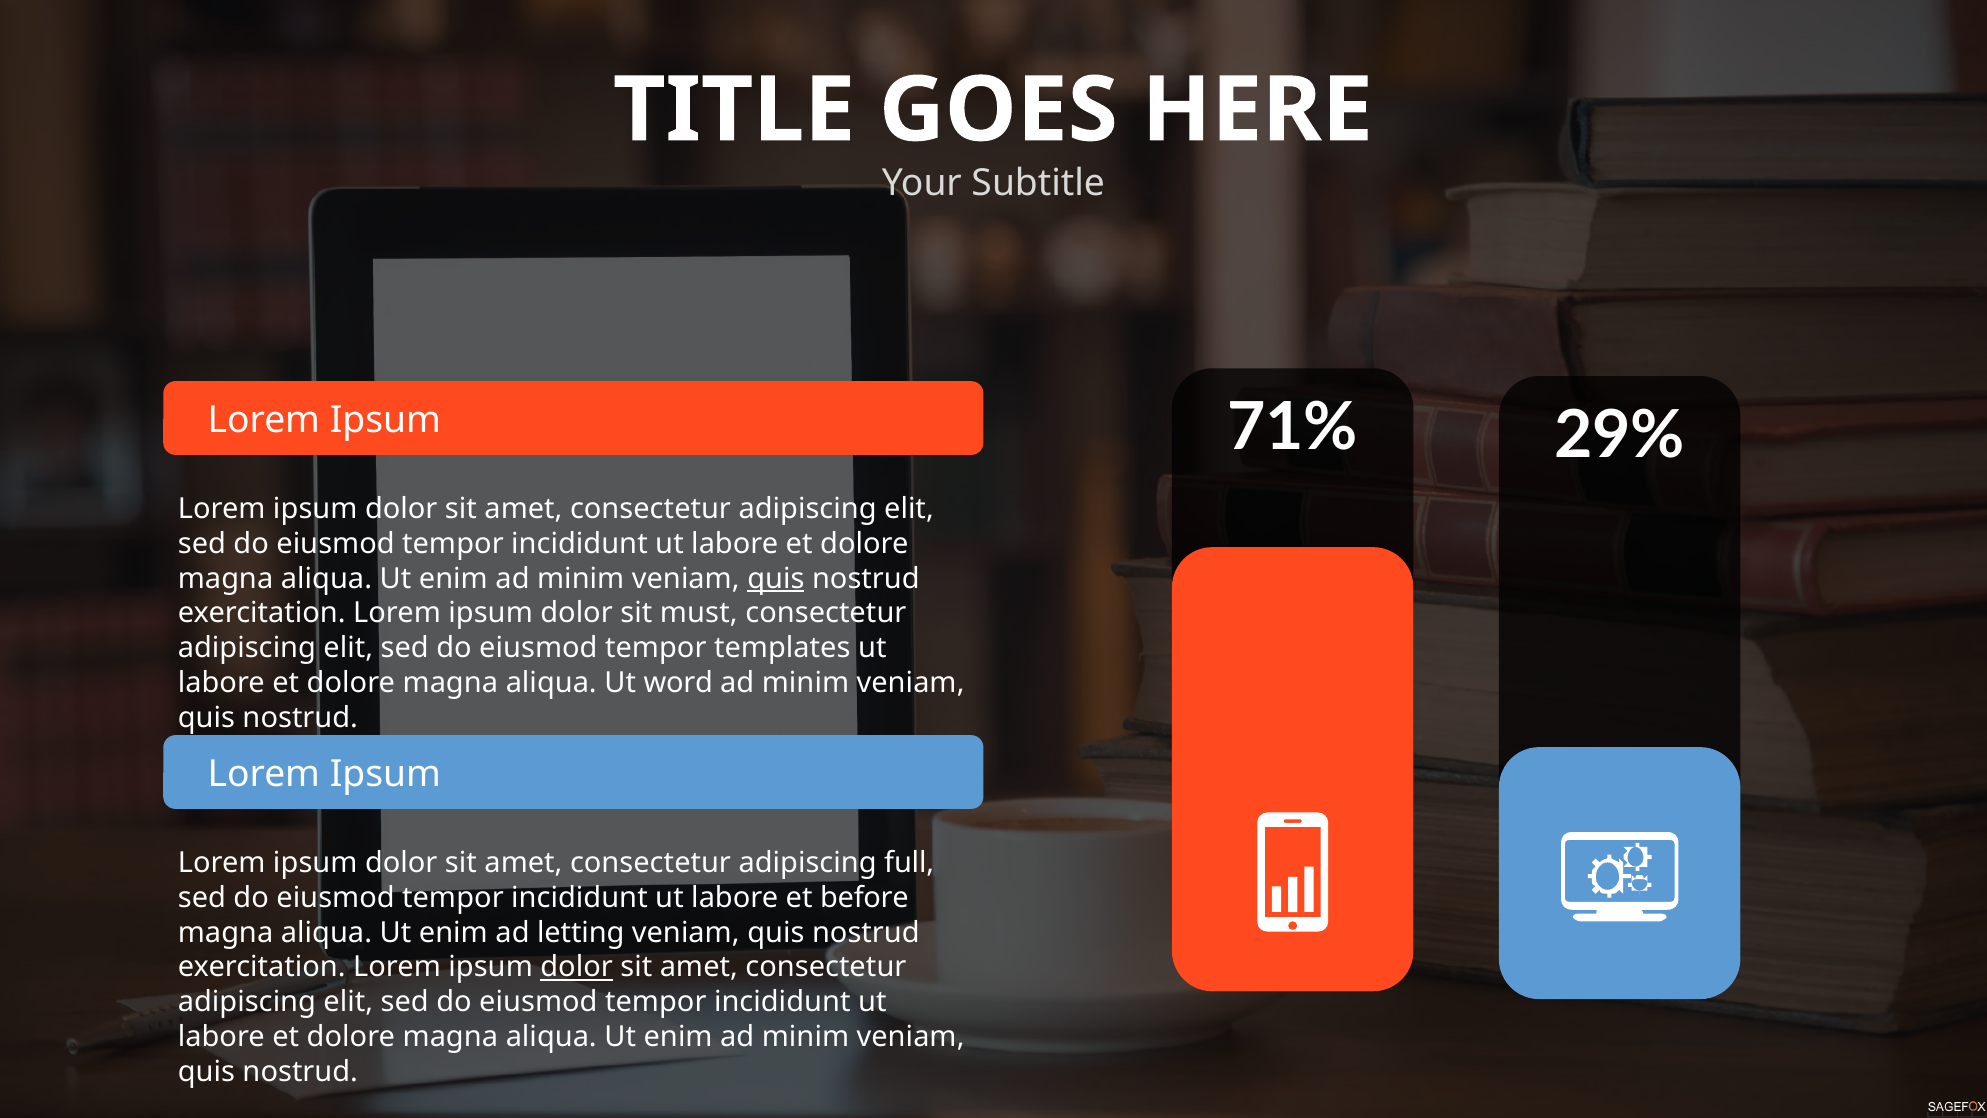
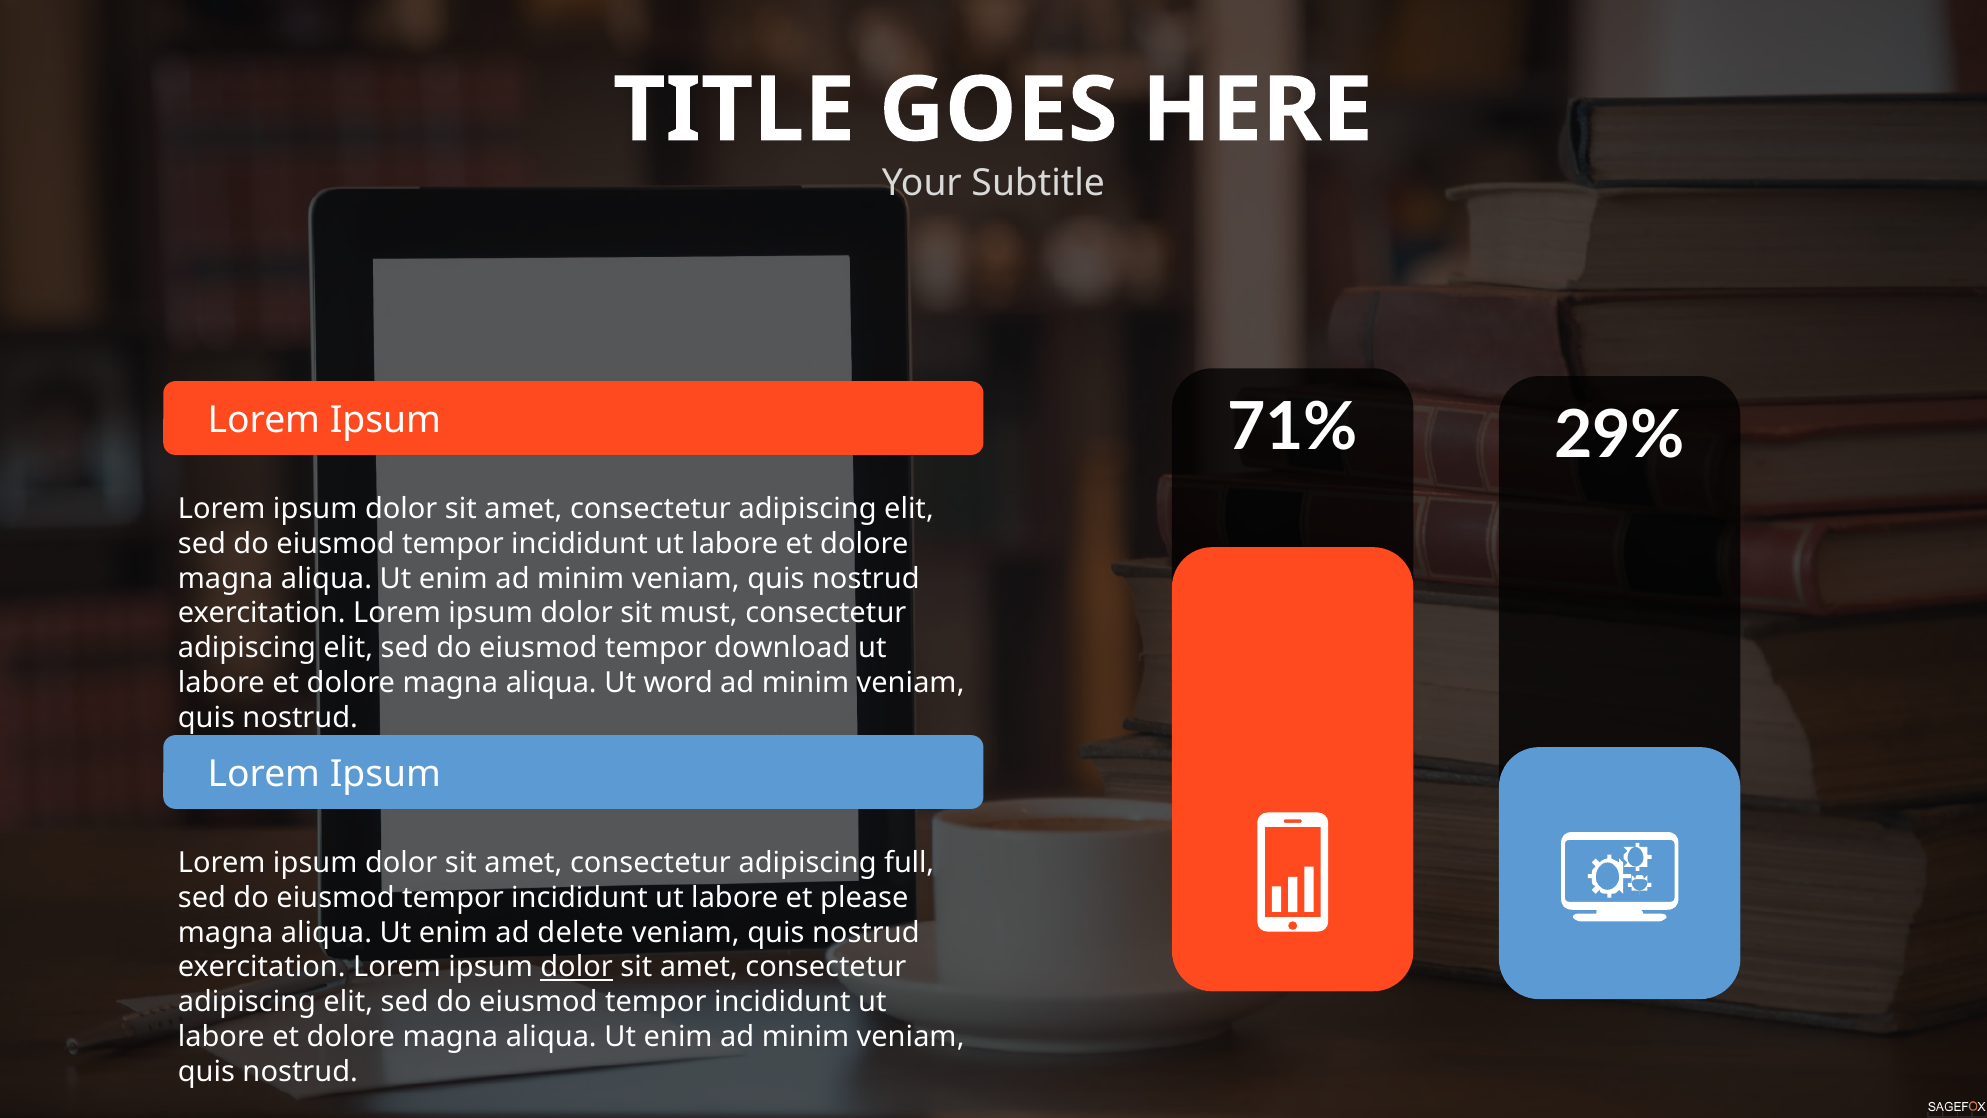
quis underline: present -> none (776, 578)
templates: templates -> download (782, 648)
before: before -> please (864, 898)
letting: letting -> delete (581, 932)
